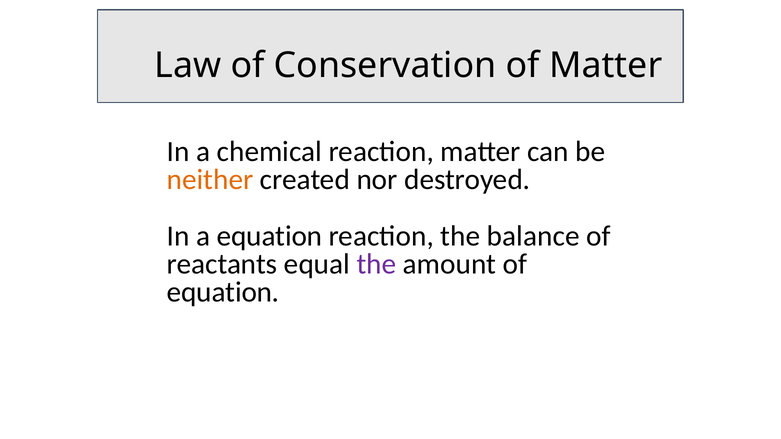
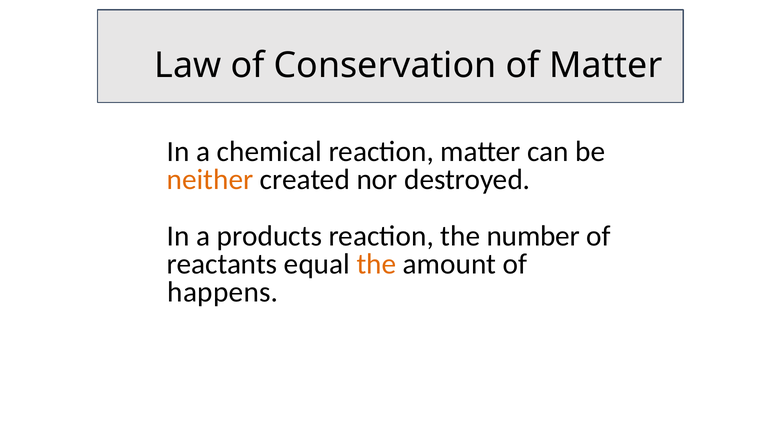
a equation: equation -> products (269, 236)
balance: balance -> number (533, 236)
the colour: purple -> orange (376, 264)
equation: equation -> happens (223, 292)
